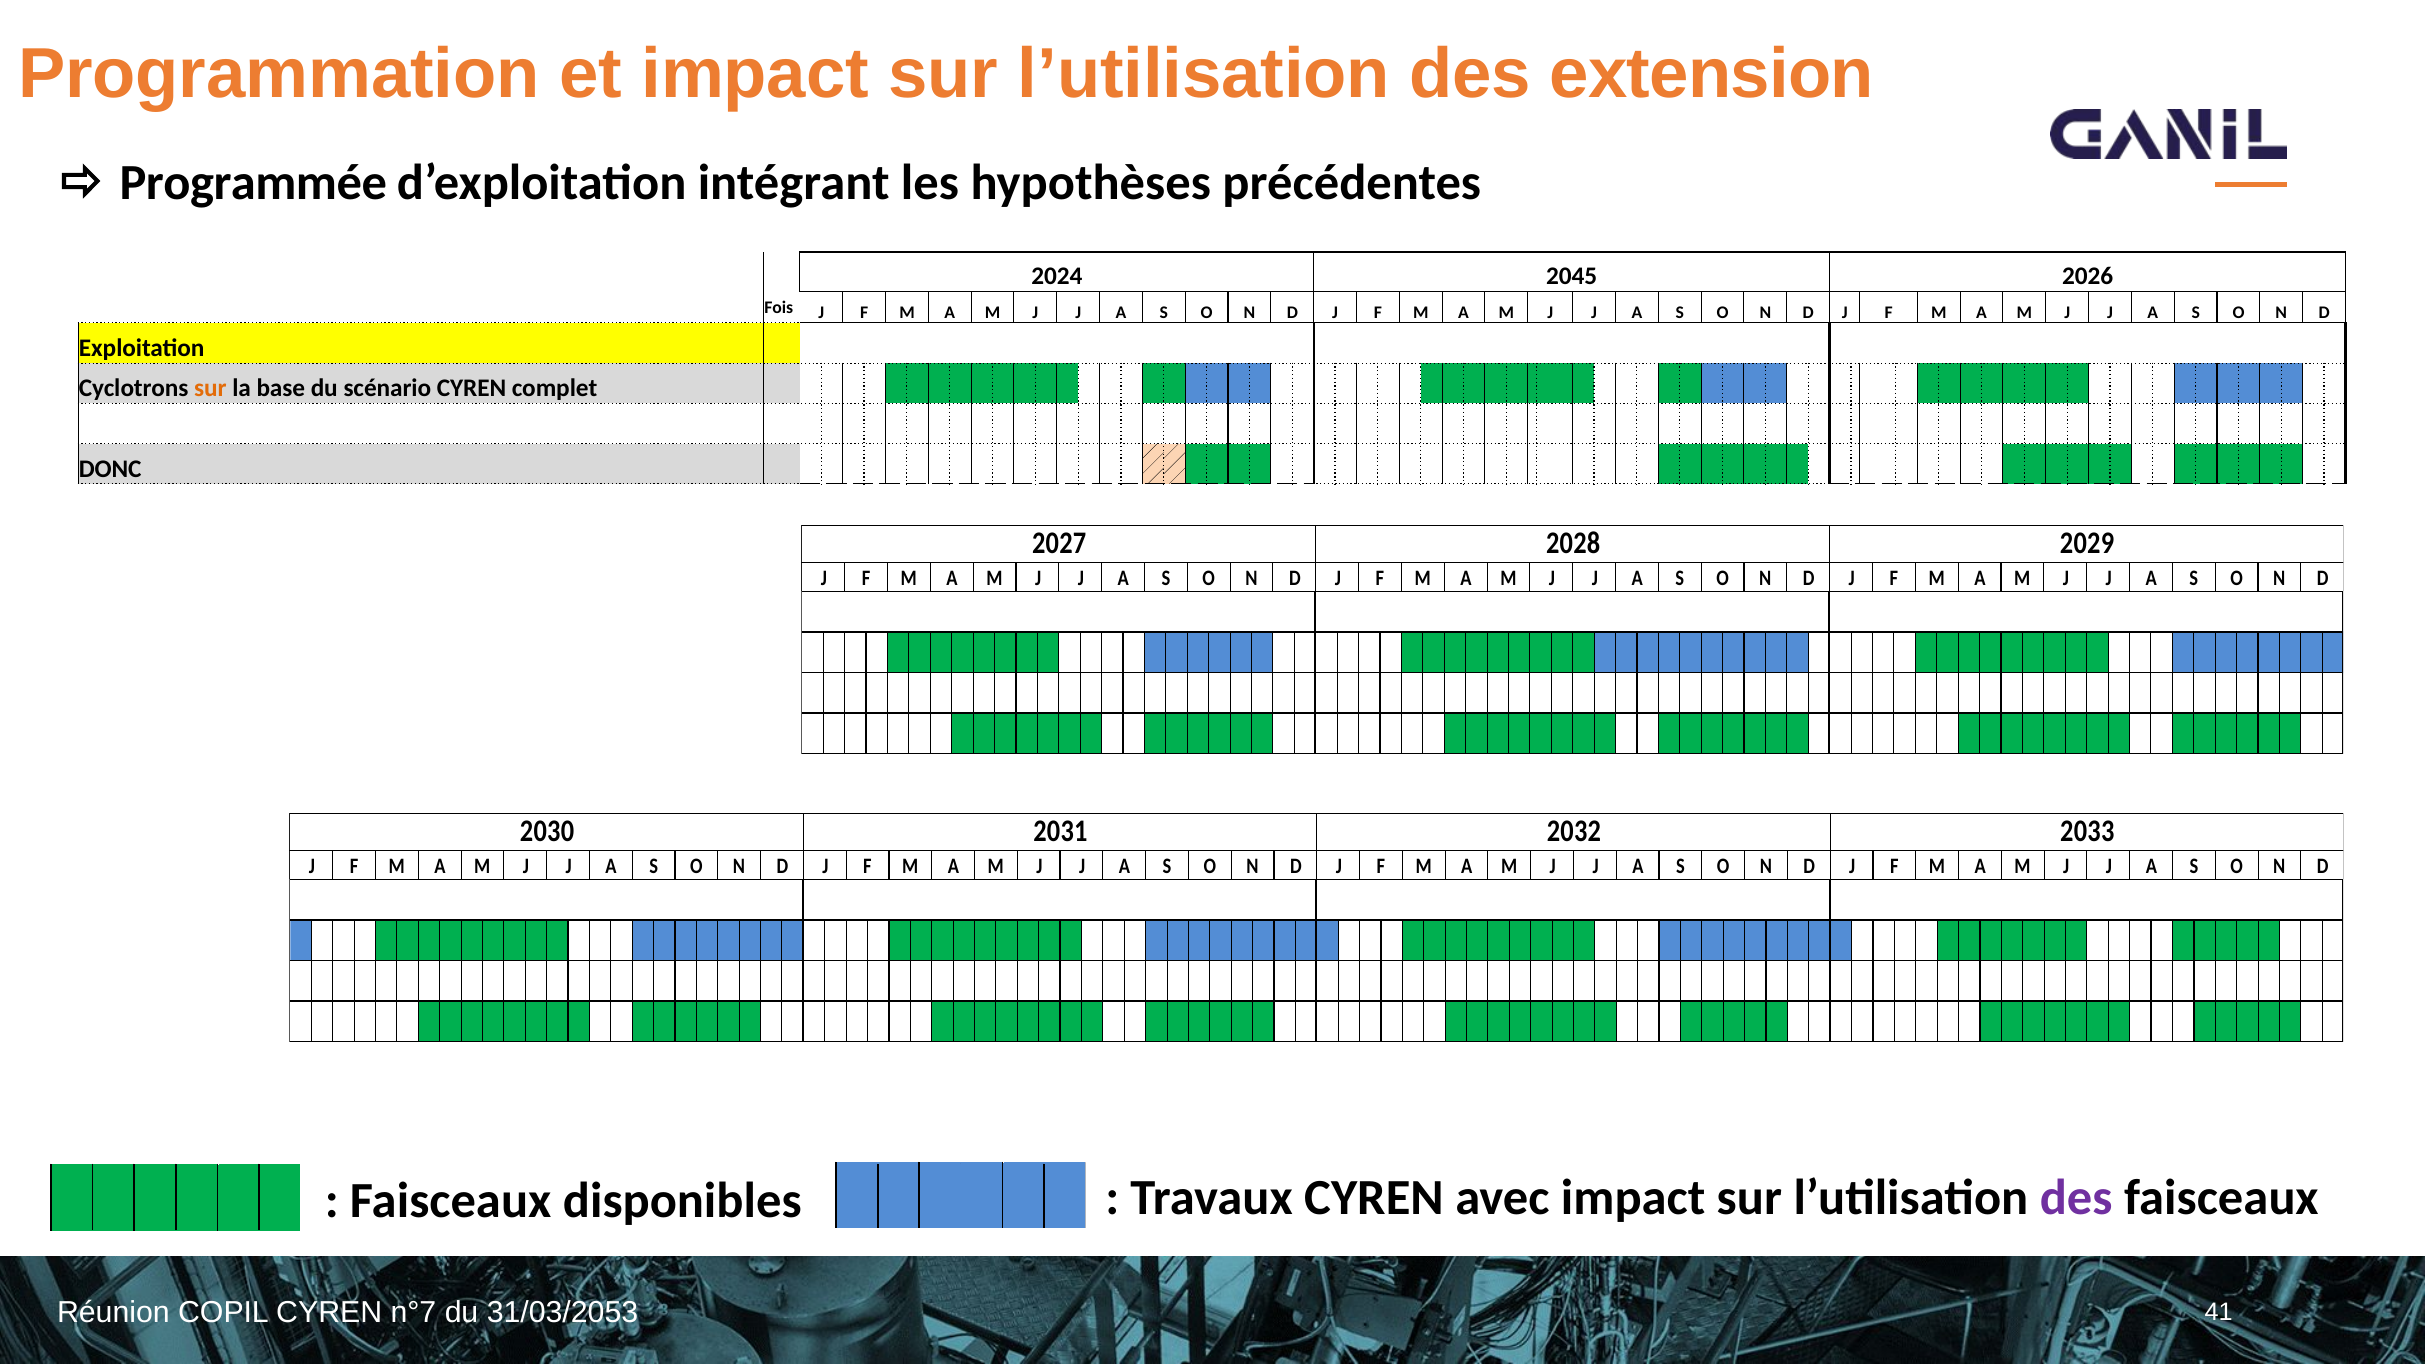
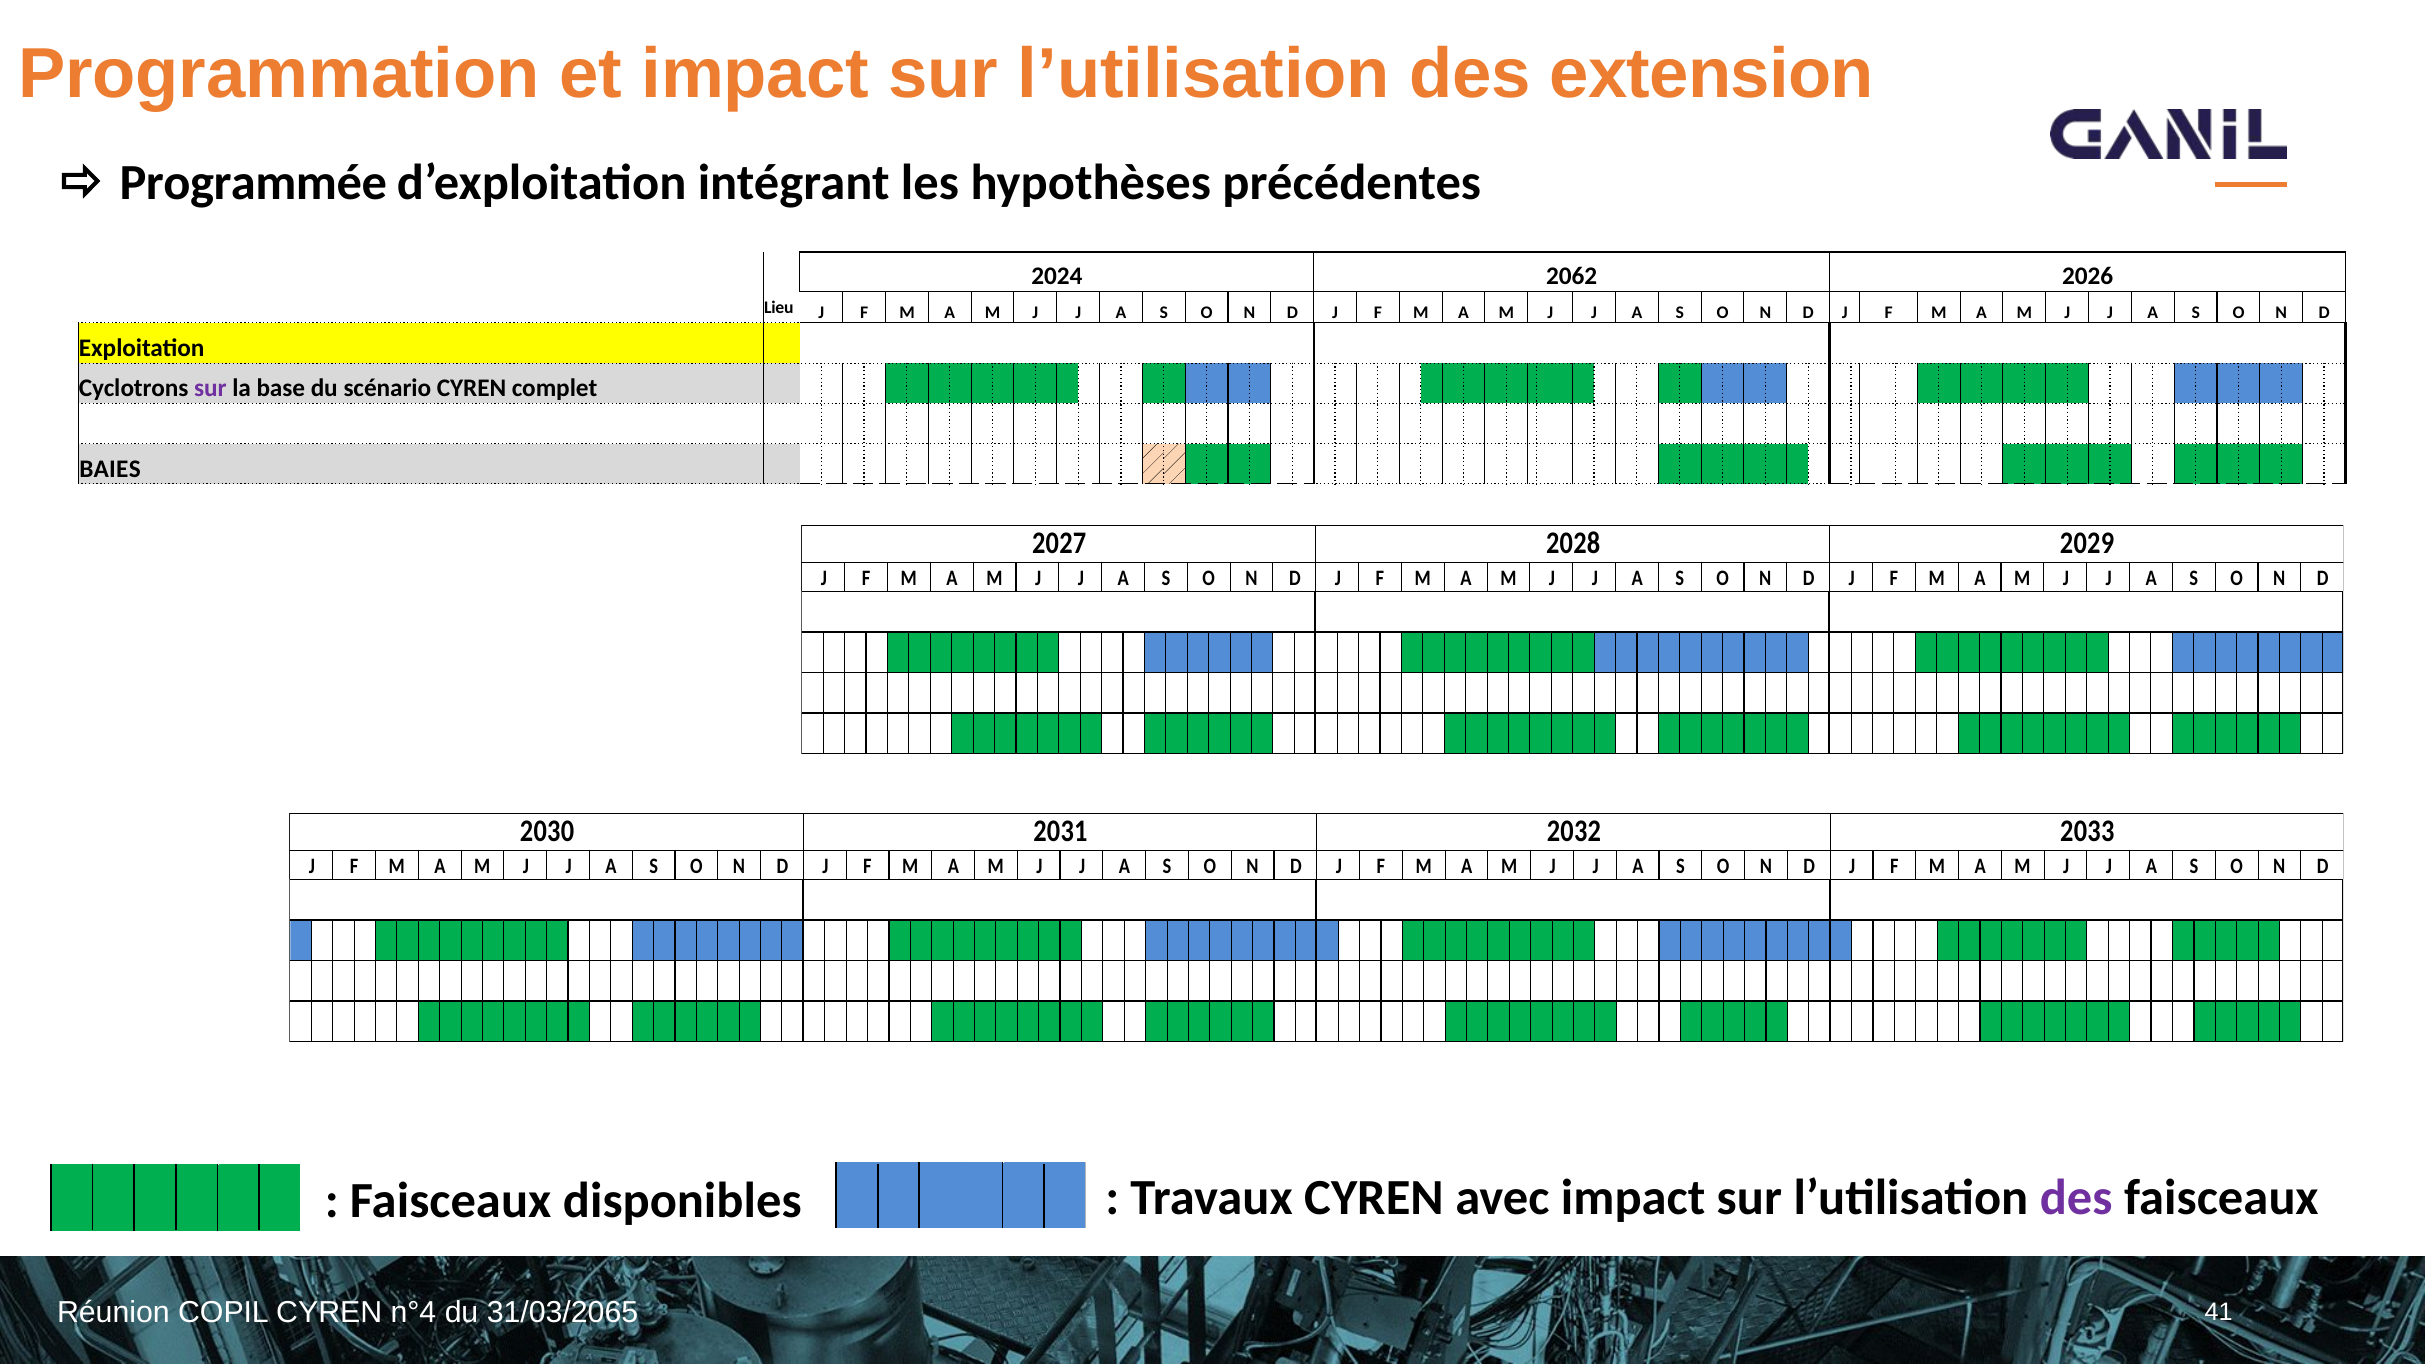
2045: 2045 -> 2062 (1572, 277)
Fois: Fois -> Lieu (779, 308)
sur colour: orange -> purple (210, 388)
DONC: DONC -> BAIES (110, 469)
n°7: n°7 -> n°4 (413, 1313)
31/03/2053: 31/03/2053 -> 31/03/2065 (562, 1313)
